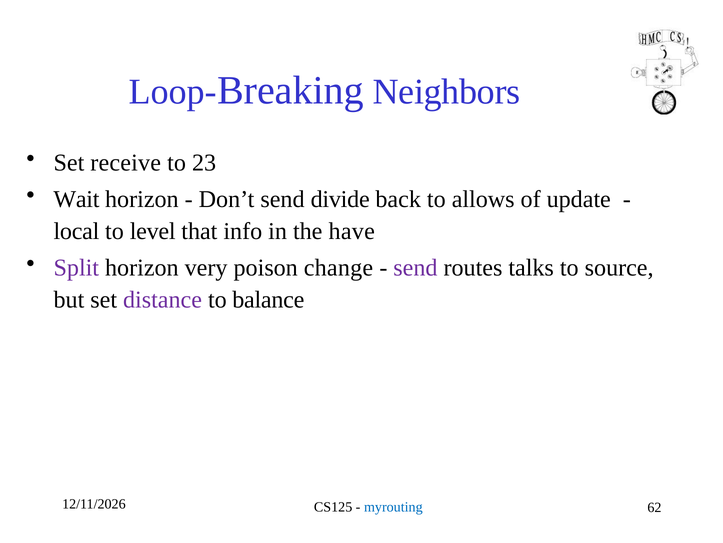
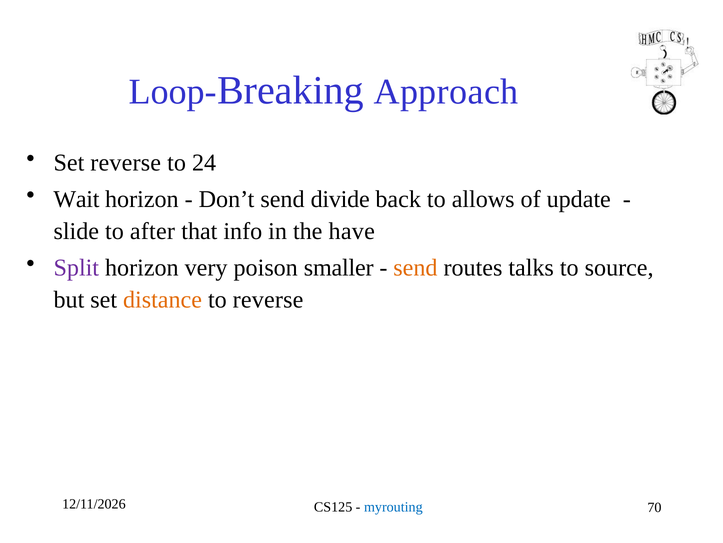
Neighbors: Neighbors -> Approach (446, 92)
Set receive: receive -> reverse (126, 162)
23: 23 -> 24 (204, 162)
local: local -> slide (76, 231)
level: level -> after (152, 231)
change: change -> smaller (339, 267)
send colour: purple -> orange (415, 267)
distance colour: purple -> orange (163, 299)
to balance: balance -> reverse (268, 299)
62: 62 -> 70 (654, 507)
